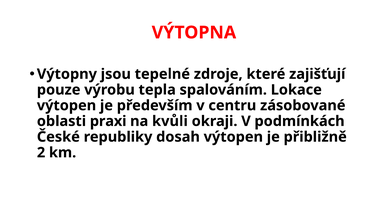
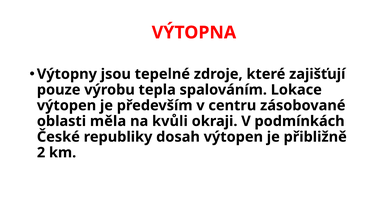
praxi: praxi -> měla (108, 121)
